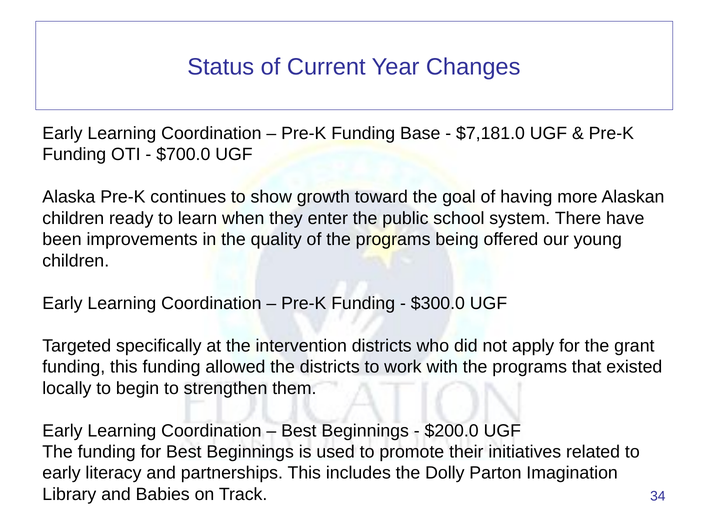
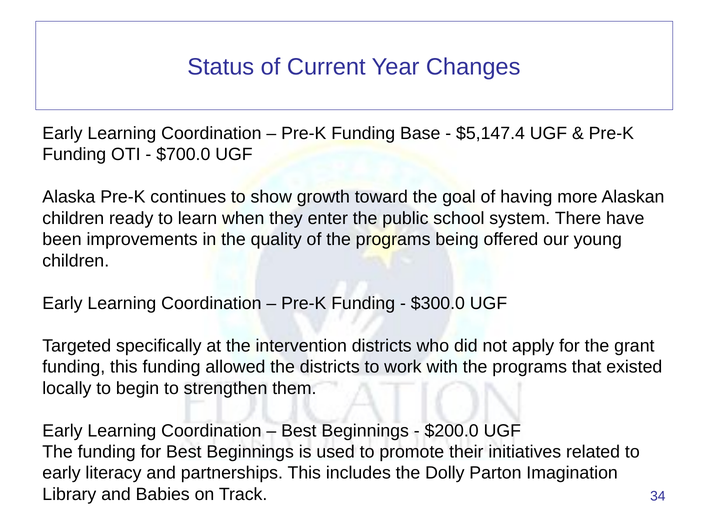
$7,181.0: $7,181.0 -> $5,147.4 (490, 133)
